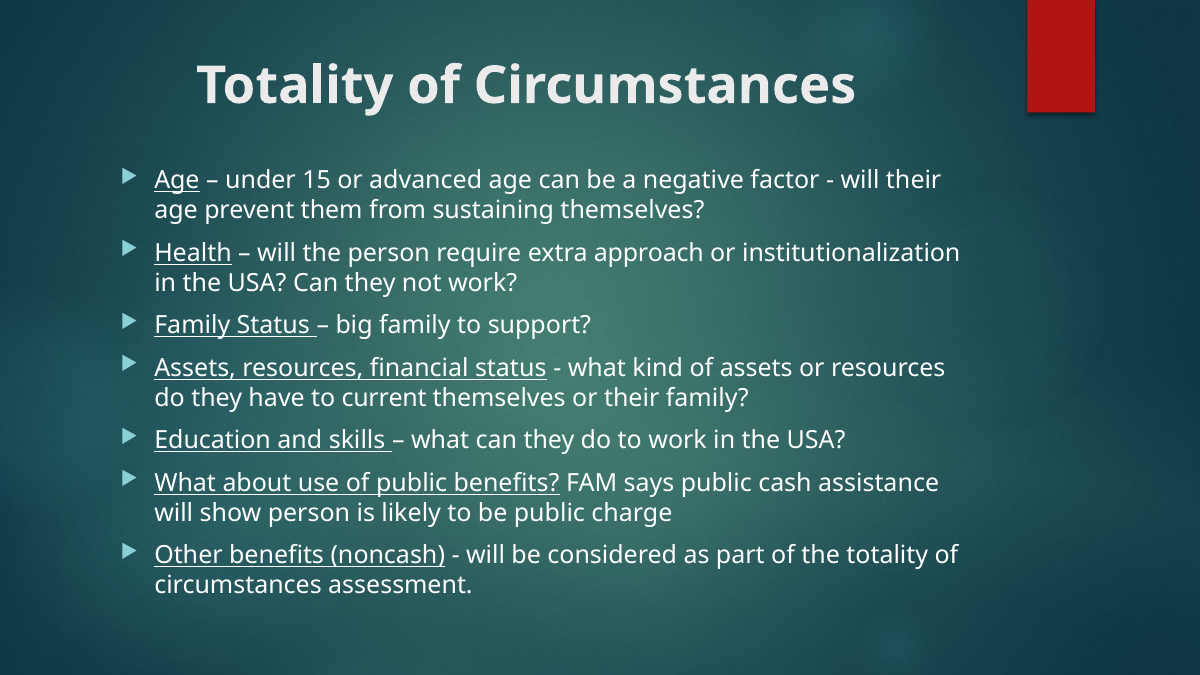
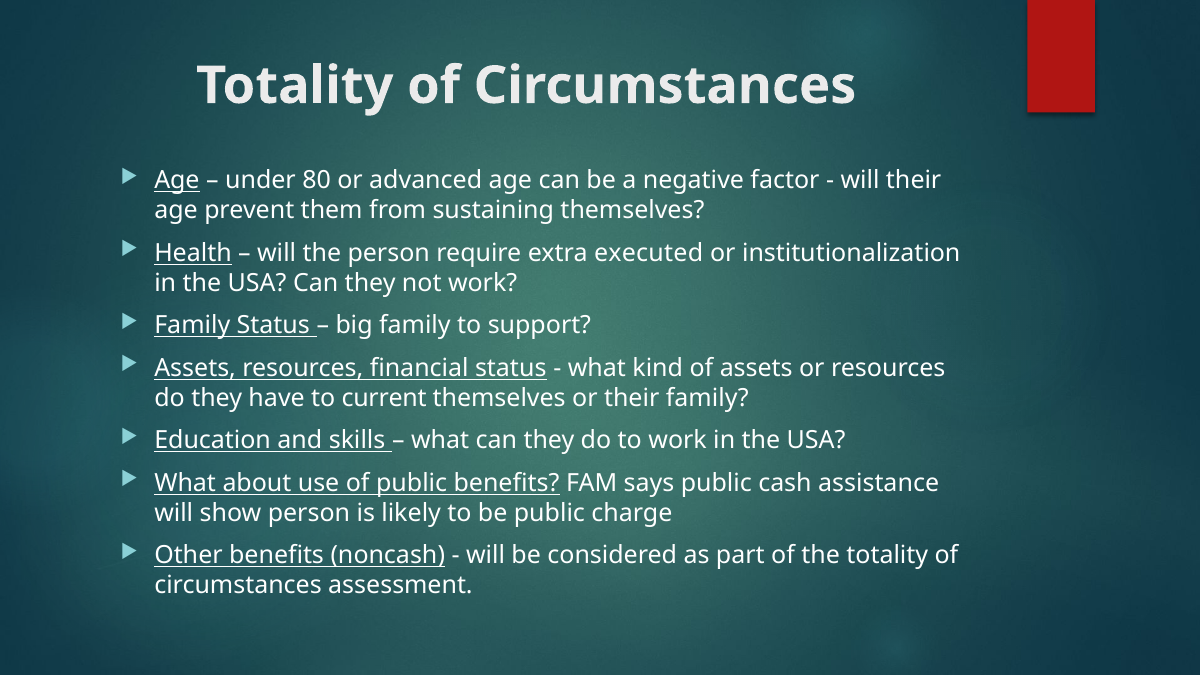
15: 15 -> 80 (317, 180)
approach: approach -> executed (649, 253)
